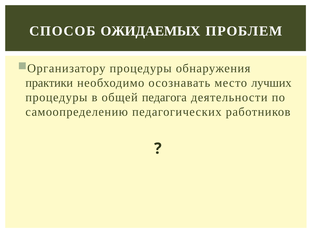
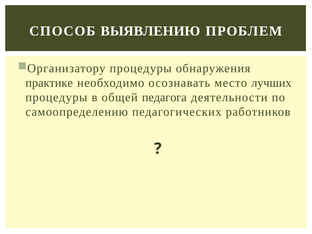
ОЖИДАЕМЫХ: ОЖИДАЕМЫХ -> ВЫЯВЛЕНИЮ (150, 31)
практики: практики -> практике (49, 83)
